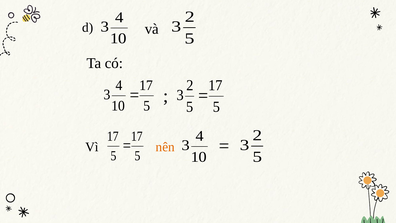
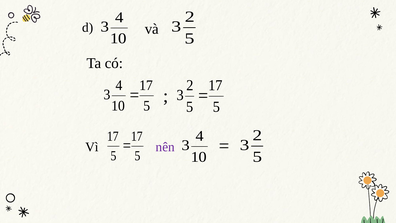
nên colour: orange -> purple (165, 147)
